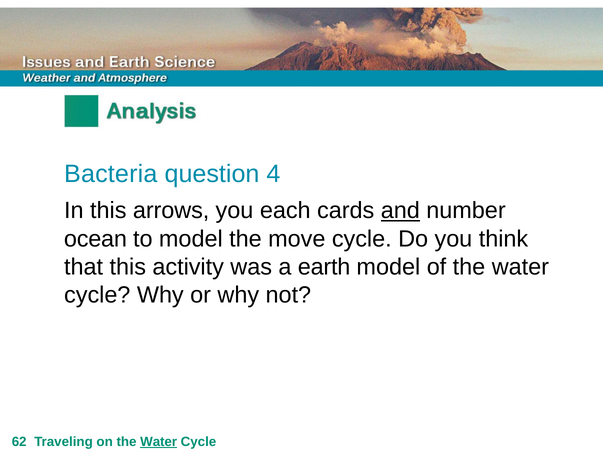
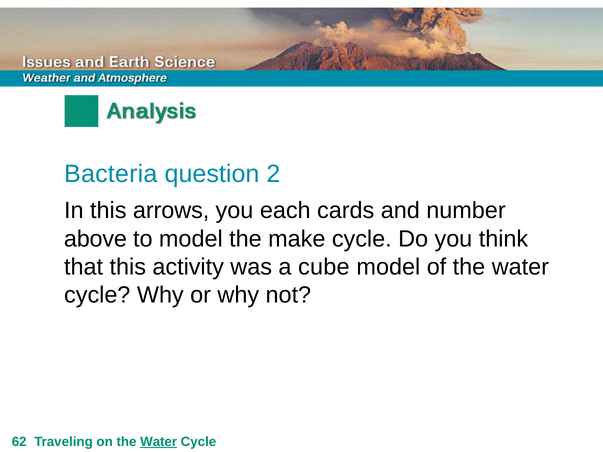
4: 4 -> 2 (273, 174)
and underline: present -> none (400, 211)
ocean: ocean -> above (95, 239)
move: move -> make (297, 239)
earth: earth -> cube (324, 267)
